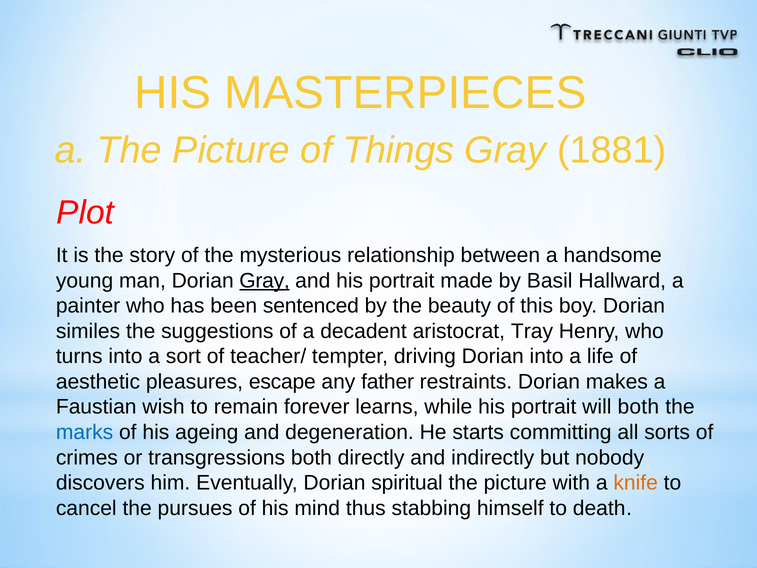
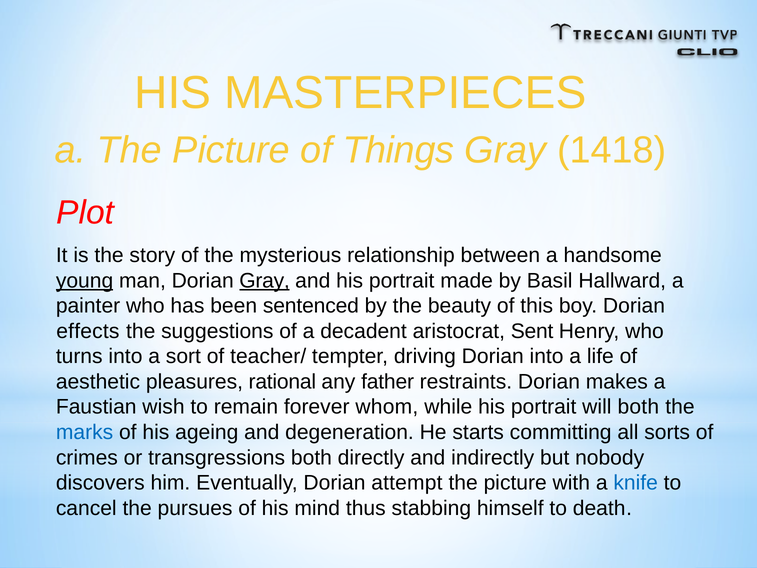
1881: 1881 -> 1418 (612, 150)
young underline: none -> present (85, 281)
similes: similes -> effects (88, 331)
Tray: Tray -> Sent (532, 331)
escape: escape -> rational (282, 382)
learns: learns -> whom (387, 407)
spiritual: spiritual -> attempt (407, 483)
knife colour: orange -> blue (636, 483)
